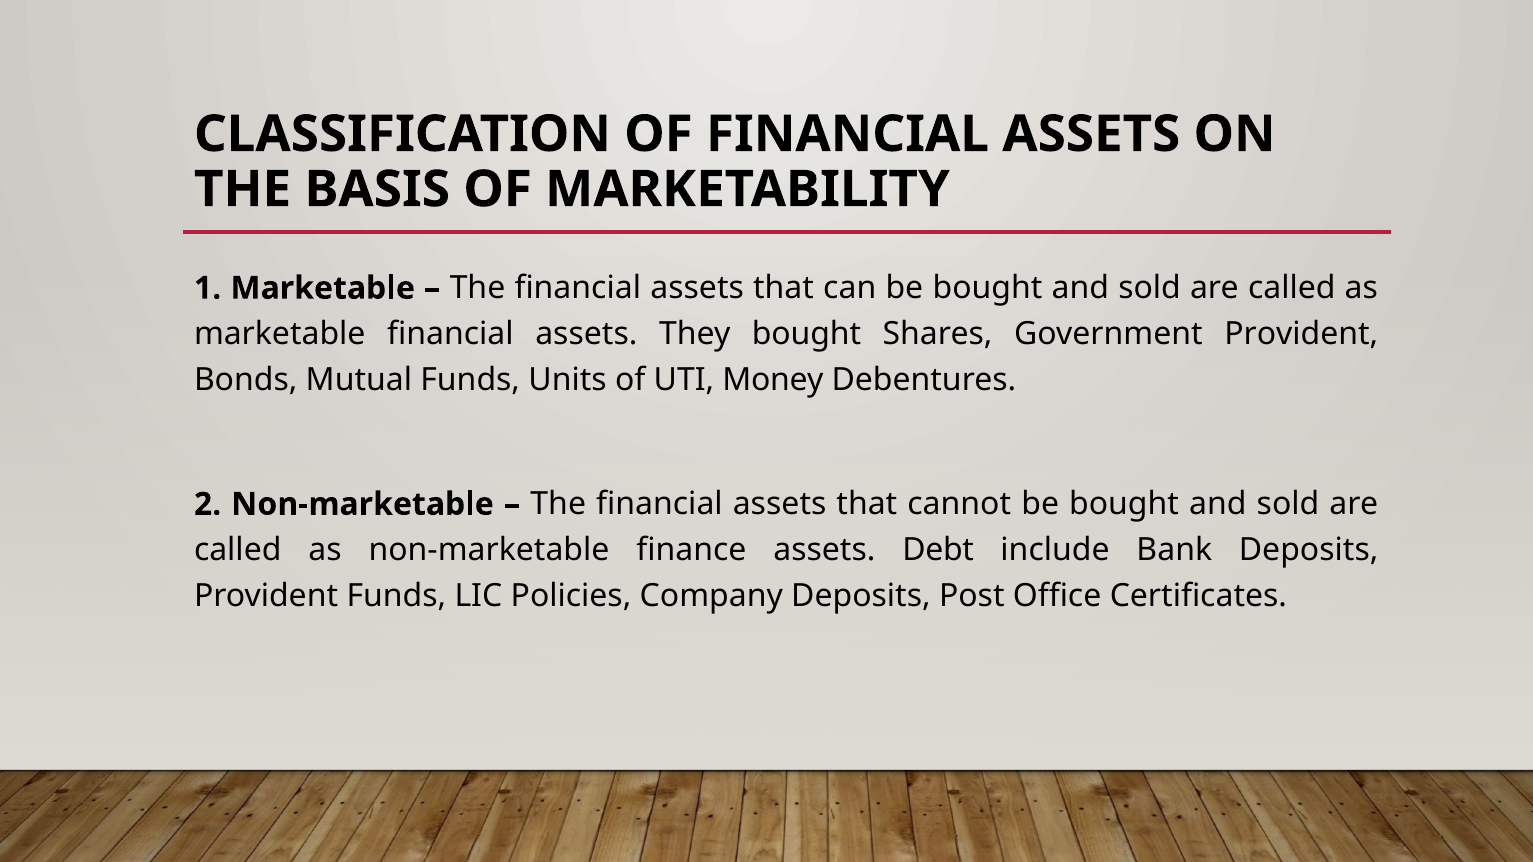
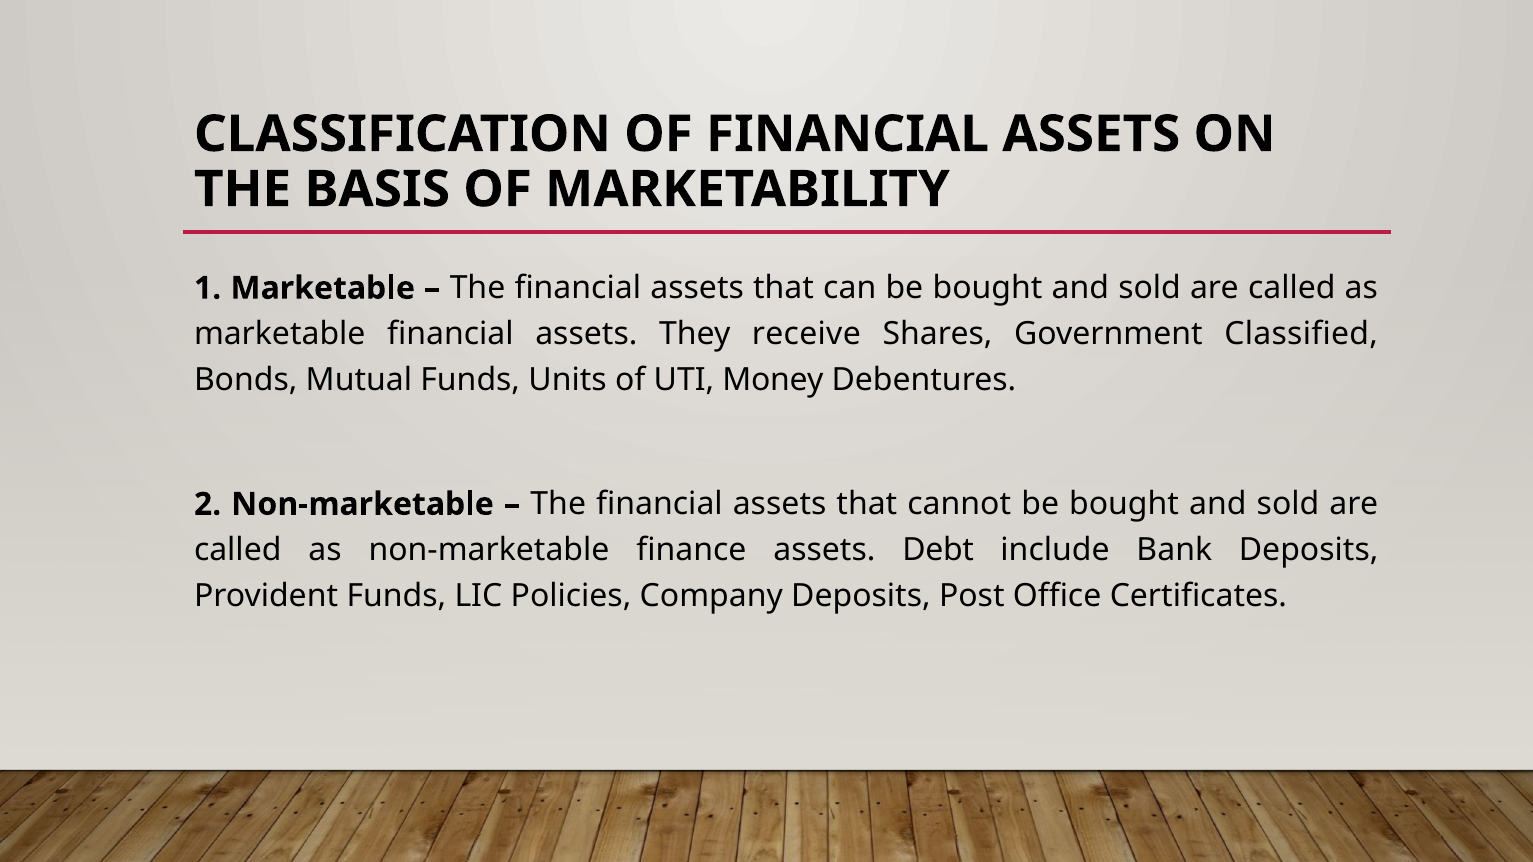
They bought: bought -> receive (806, 334)
Government Provident: Provident -> Classified (1301, 334)
